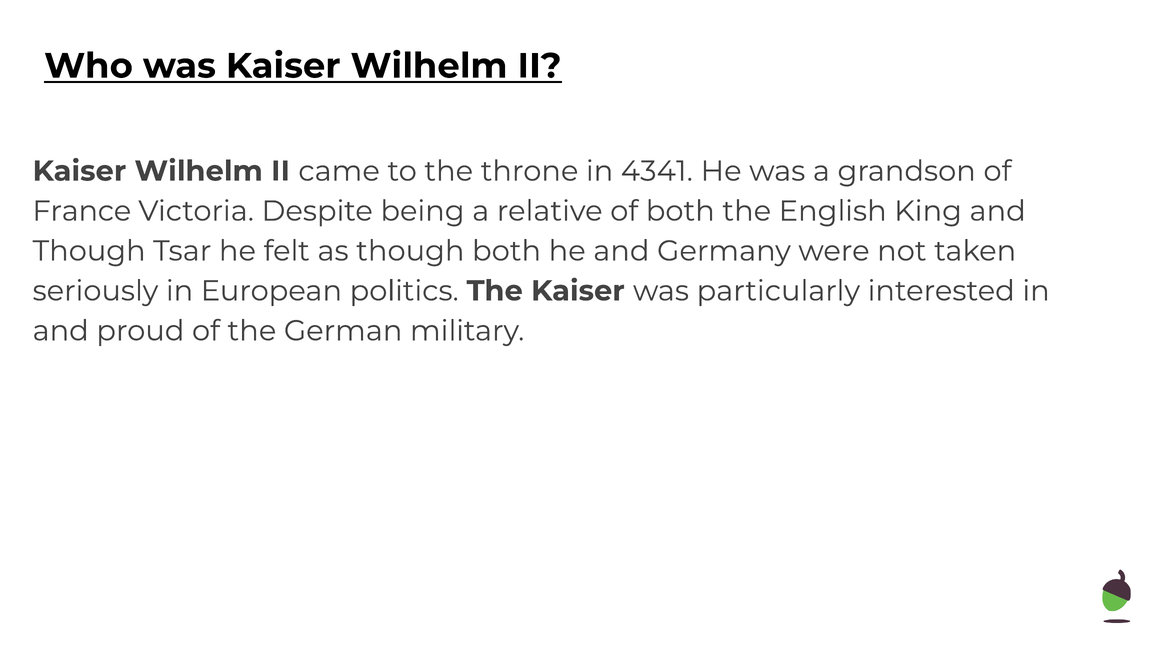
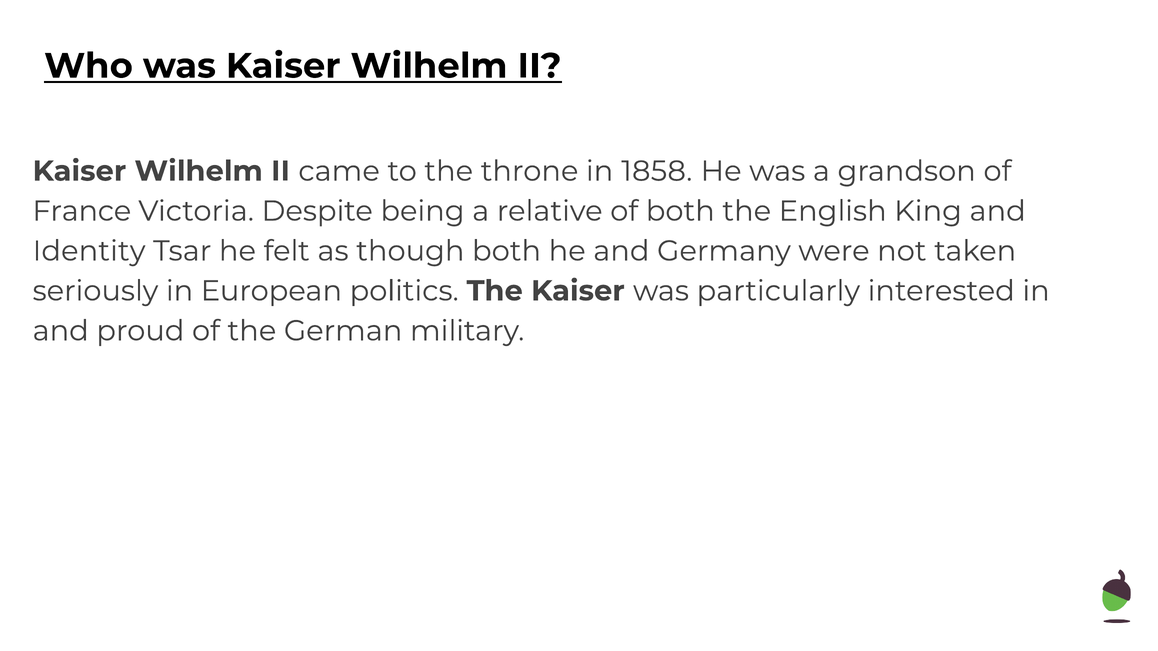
4341: 4341 -> 1858 (657, 171)
Though: Though -> Identity (89, 251)
